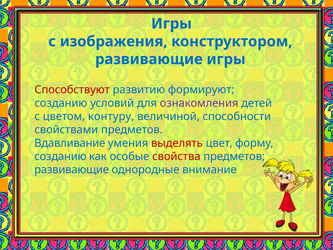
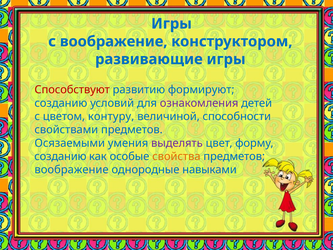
с изображения: изображения -> воображение (114, 41)
Вдавливание: Вдавливание -> Осязаемыми (70, 143)
выделять colour: red -> purple (177, 143)
свойства colour: red -> orange (176, 156)
развивающие: развивающие -> воображение (72, 170)
внимание: внимание -> навыками (210, 170)
